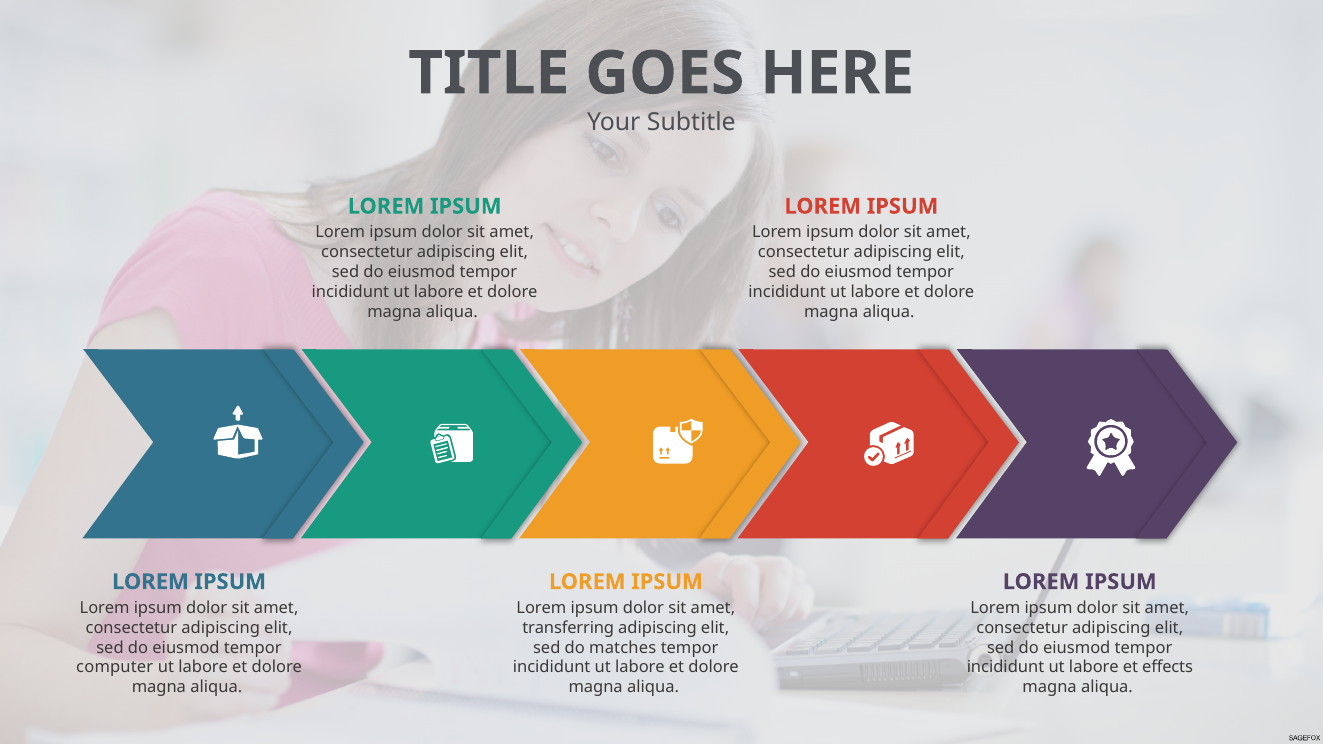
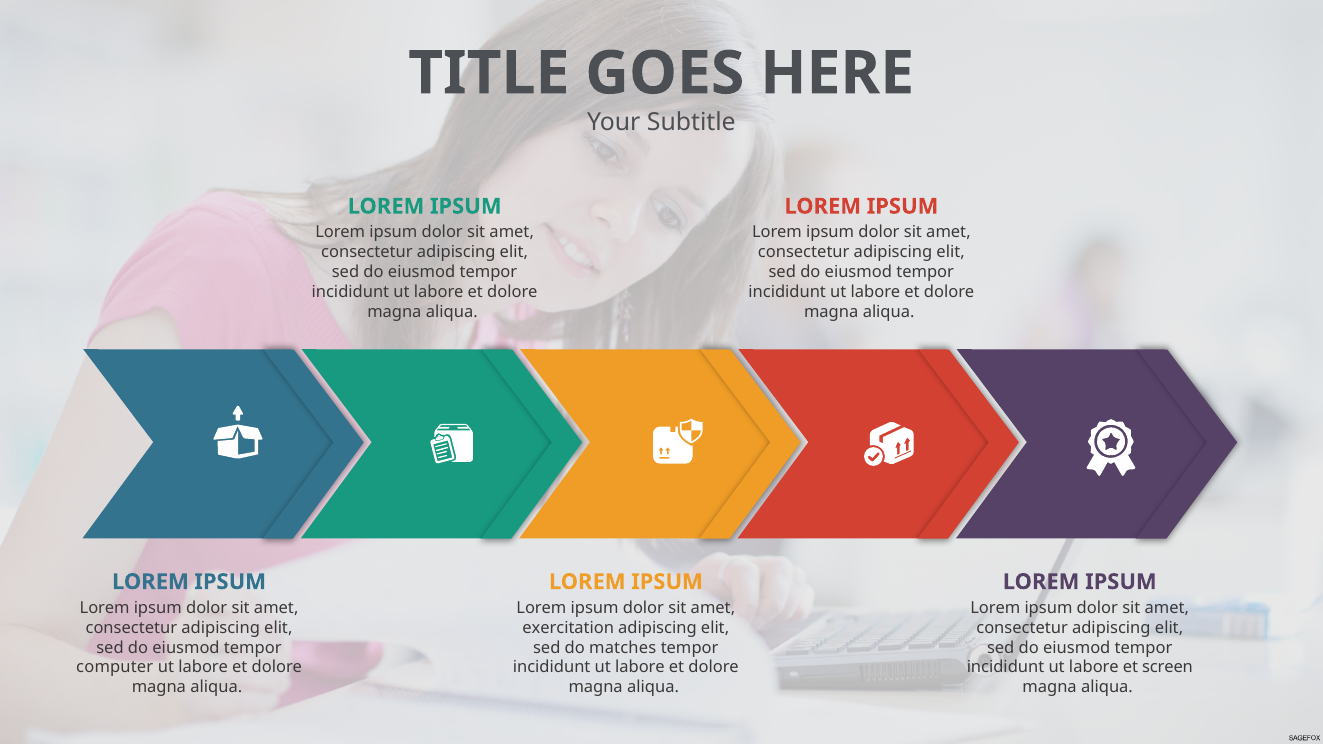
transferring: transferring -> exercitation (568, 628)
effects: effects -> screen (1168, 668)
